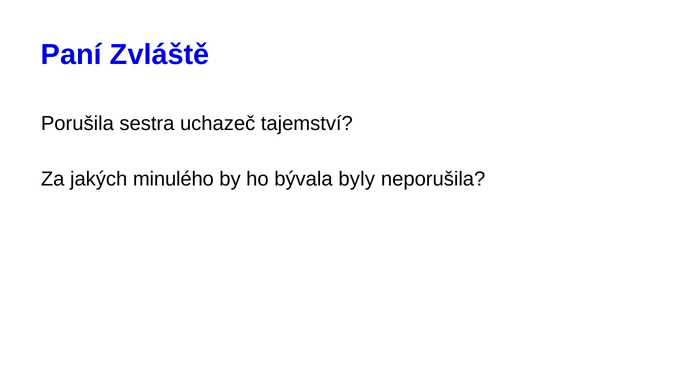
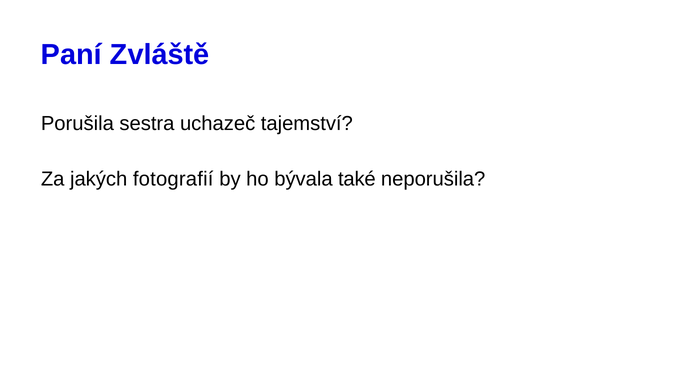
minulého: minulého -> fotografií (173, 179)
byly: byly -> také (357, 179)
